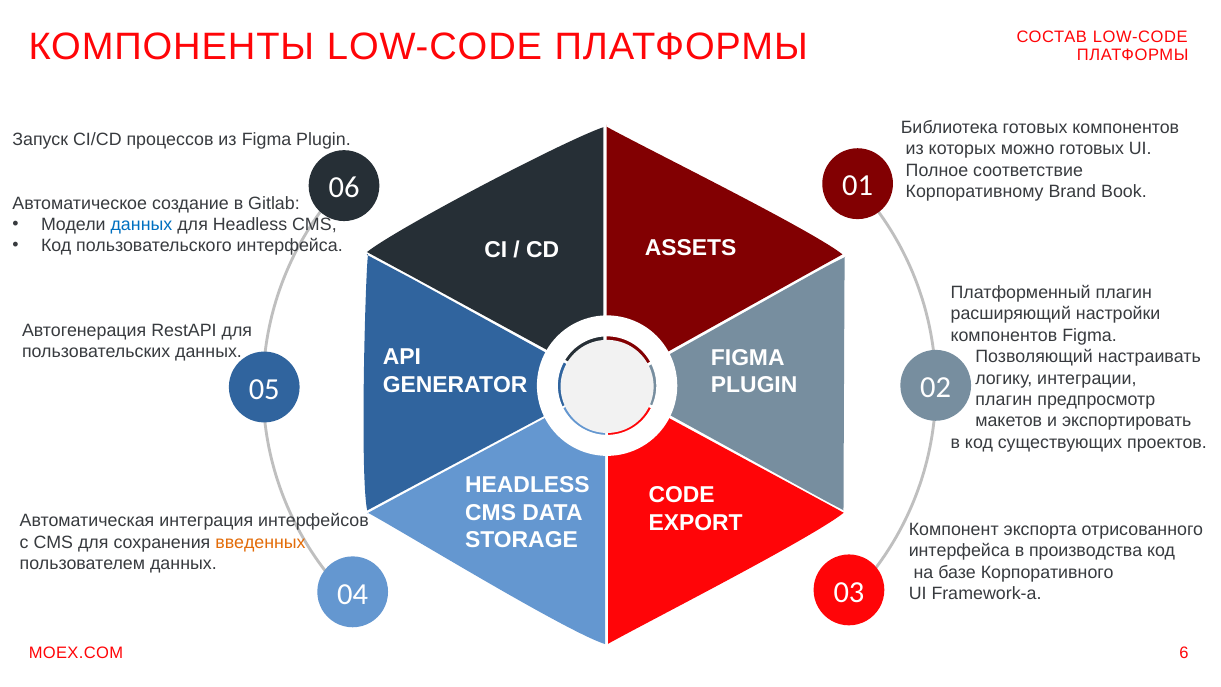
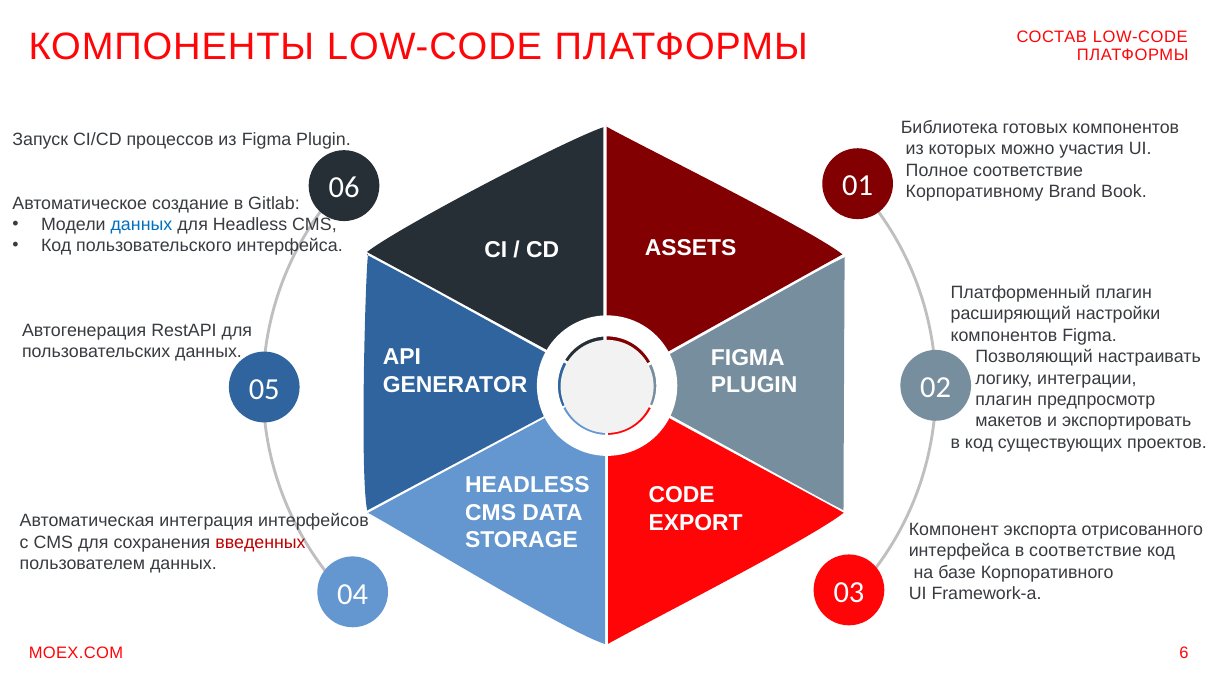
можно готовых: готовых -> участия (1092, 149)
введенных colour: orange -> red (260, 542)
в производства: производства -> соответствие (1086, 551)
